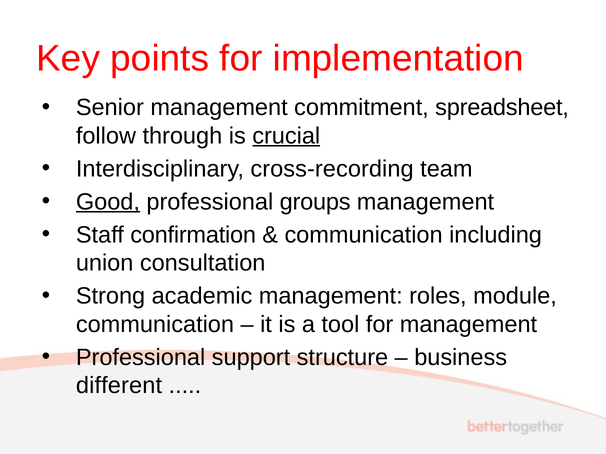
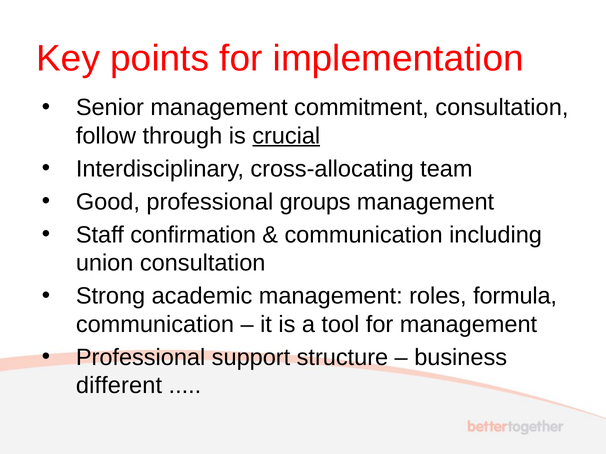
commitment spreadsheet: spreadsheet -> consultation (502, 108)
cross-recording: cross-recording -> cross-allocating (332, 169)
Good underline: present -> none (108, 202)
module: module -> formula (515, 296)
